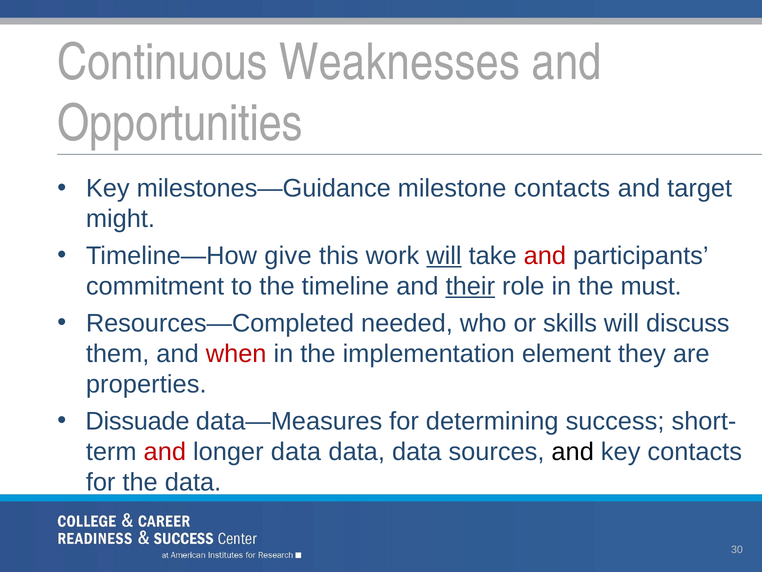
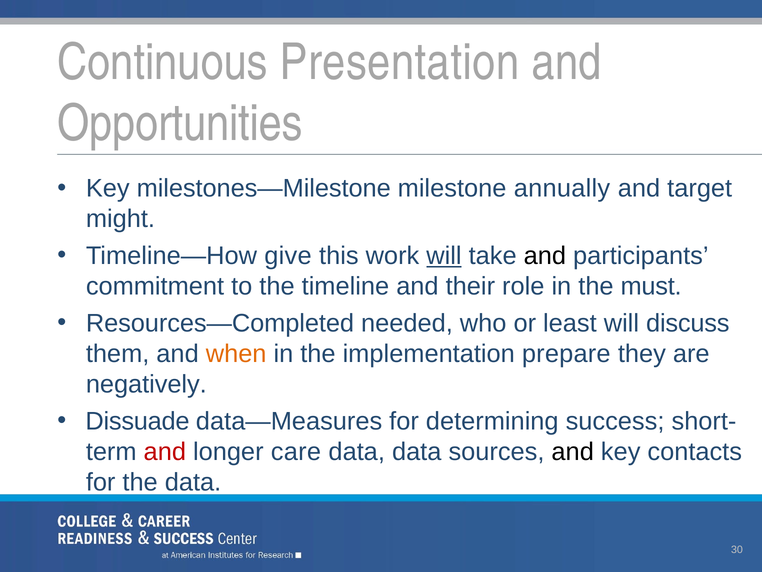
Weaknesses: Weaknesses -> Presentation (400, 62)
milestones—Guidance: milestones—Guidance -> milestones—Milestone (264, 188)
milestone contacts: contacts -> annually (562, 188)
and colour: red -> black (545, 256)
their underline: present -> none (470, 286)
skills: skills -> least (570, 323)
when colour: red -> orange (236, 353)
element: element -> prepare (566, 353)
properties: properties -> negatively (146, 384)
longer data: data -> care (296, 451)
